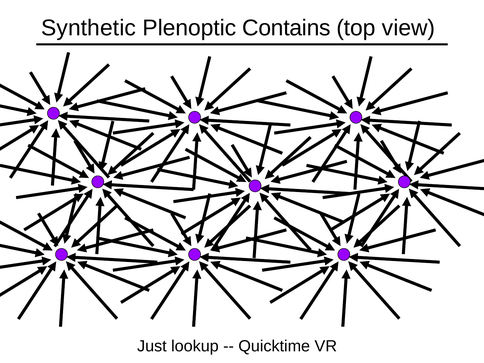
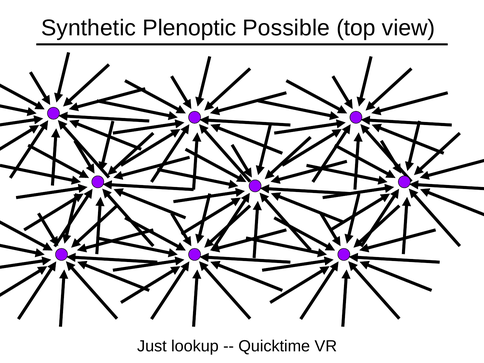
Contains: Contains -> Possible (286, 28)
